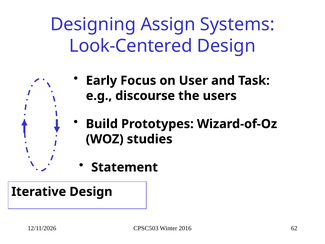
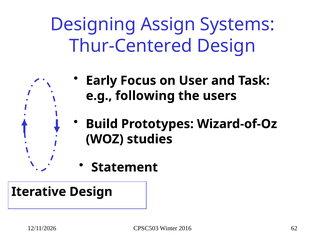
Look-Centered: Look-Centered -> Thur-Centered (131, 46)
discourse: discourse -> following (145, 96)
